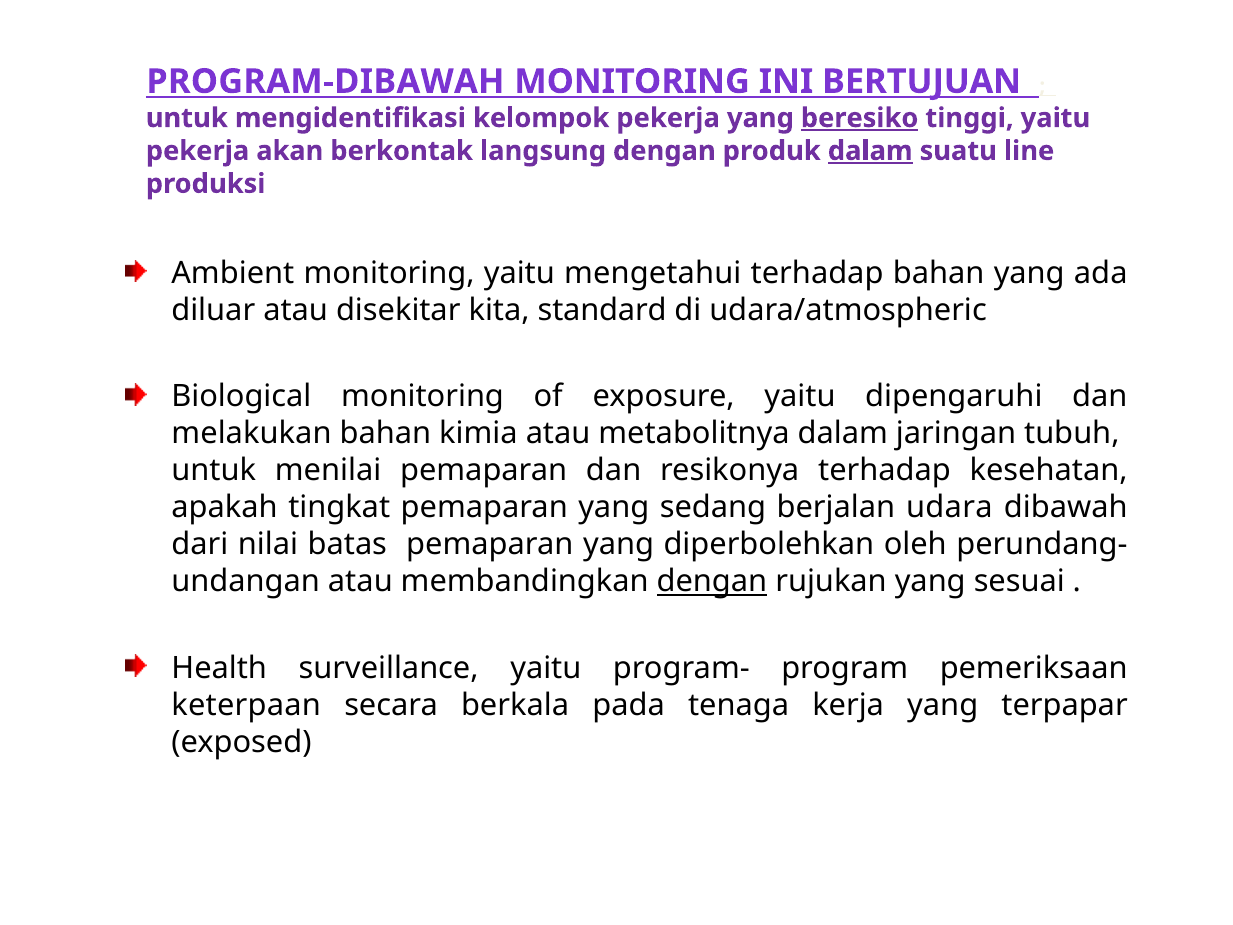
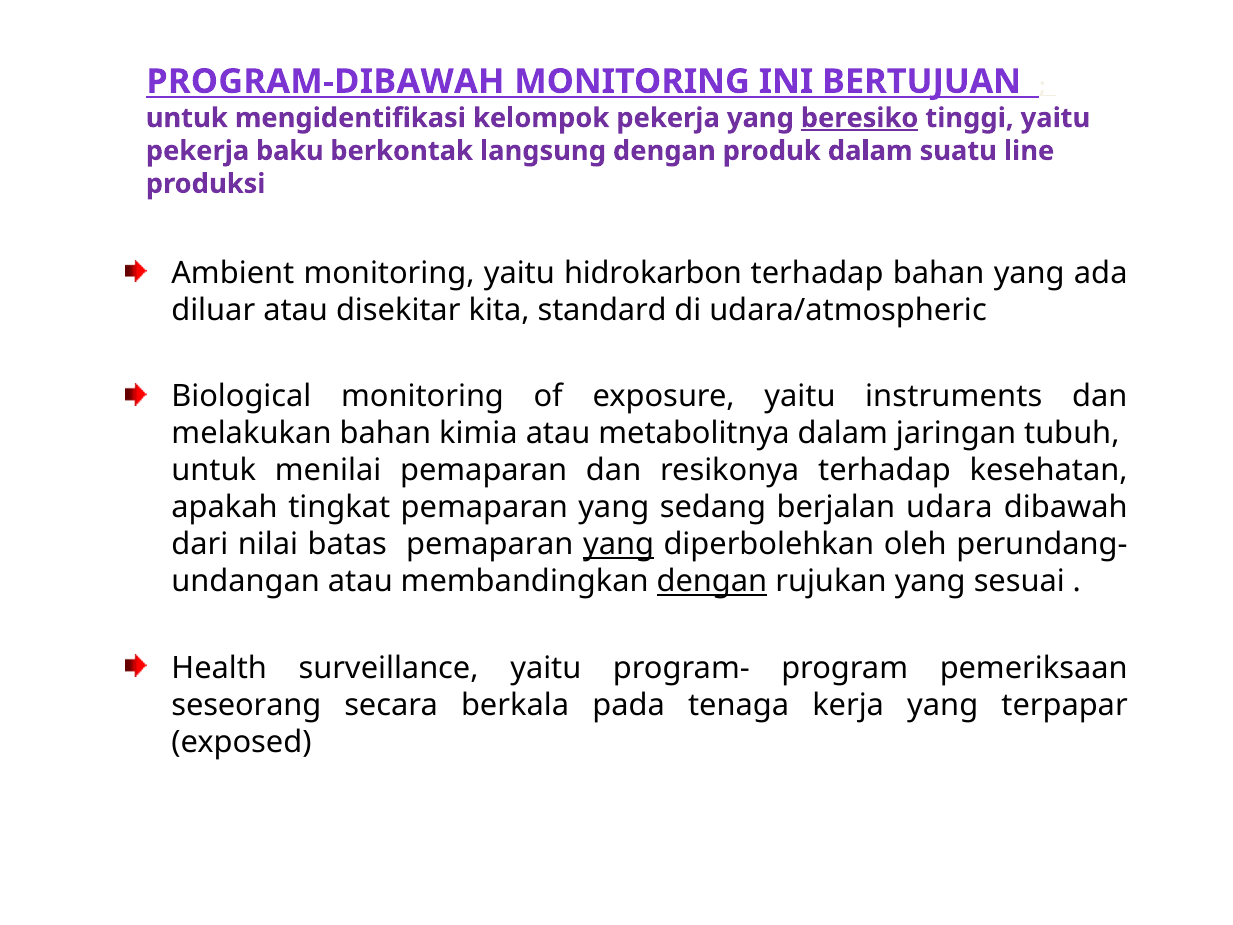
akan: akan -> baku (290, 151)
dalam underline: present -> none (870, 151)
mengetahui: mengetahui -> hidrokarbon (653, 273)
dipengaruhi: dipengaruhi -> instruments (954, 397)
yang underline: none -> present (619, 544)
keterpaan: keterpaan -> seseorang (246, 705)
